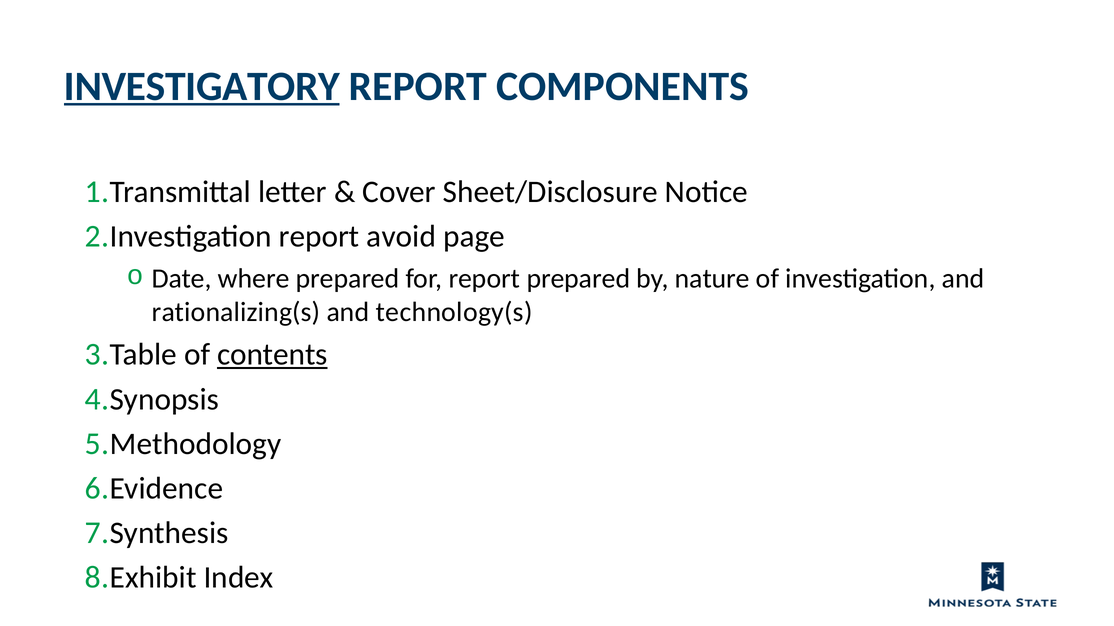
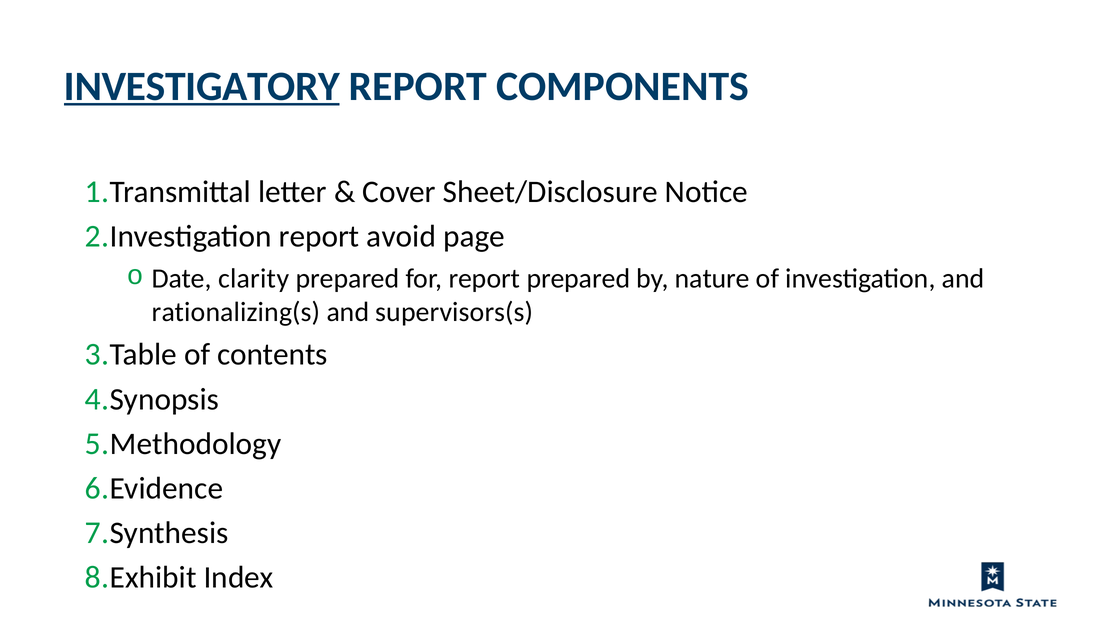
where: where -> clarity (254, 279)
technology(s: technology(s -> supervisors(s (454, 312)
contents underline: present -> none (272, 355)
